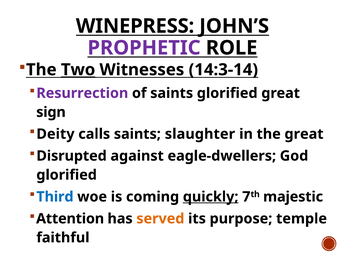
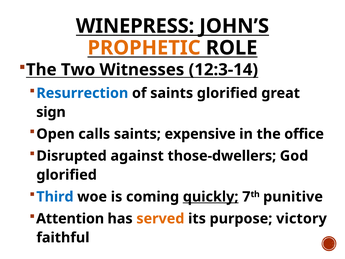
PROPHETIC colour: purple -> orange (144, 48)
Two underline: present -> none (78, 70)
14:3-14: 14:3-14 -> 12:3-14 (223, 70)
Resurrection colour: purple -> blue (82, 93)
Deity: Deity -> Open (55, 134)
slaughter: slaughter -> expensive (200, 134)
the great: great -> office (304, 134)
eagle-dwellers: eagle-dwellers -> those-dwellers (222, 156)
majestic: majestic -> punitive (293, 197)
temple: temple -> victory (301, 218)
